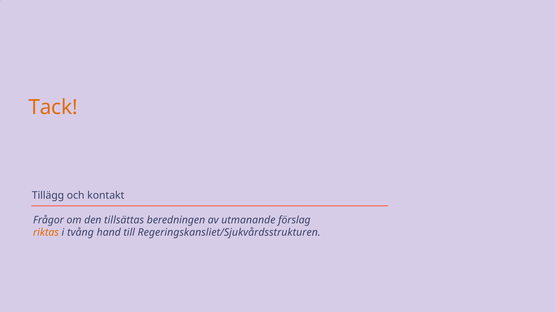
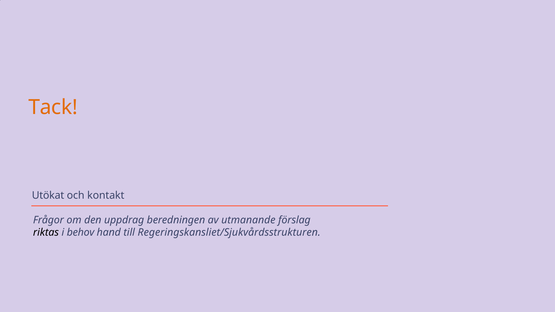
Tillägg: Tillägg -> Utökat (48, 195)
tillsättas: tillsättas -> uppdrag (124, 220)
riktas colour: orange -> black (46, 233)
tvång: tvång -> behov (81, 233)
